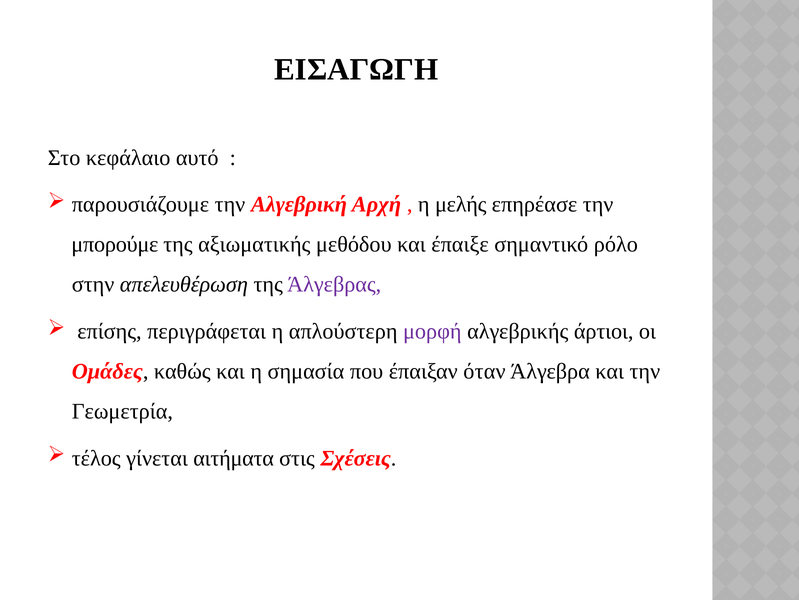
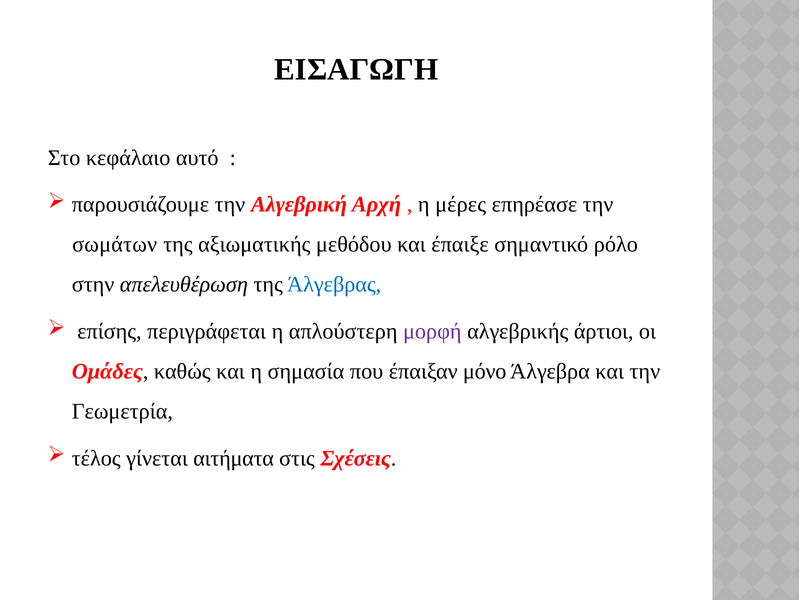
μελής: μελής -> μέρες (461, 204)
μπορούμε: μπορούμε -> σωμάτων (115, 244)
Άλγεβρας colour: purple -> blue (334, 284)
όταν: όταν -> μόνο (485, 371)
